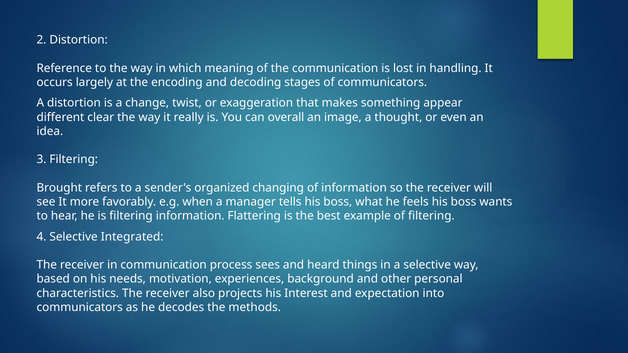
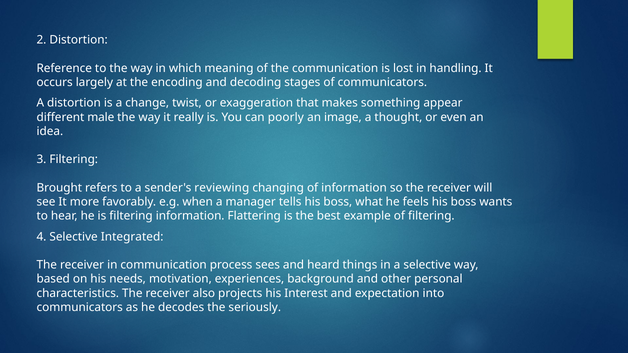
clear: clear -> male (101, 117)
overall: overall -> poorly (286, 117)
organized: organized -> reviewing (222, 188)
methods: methods -> seriously (255, 308)
